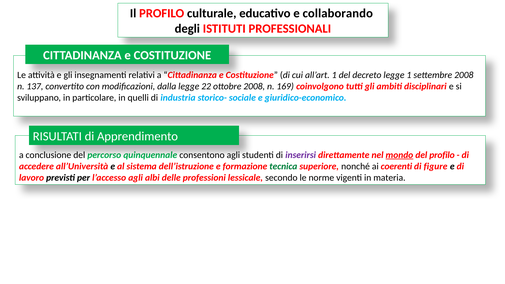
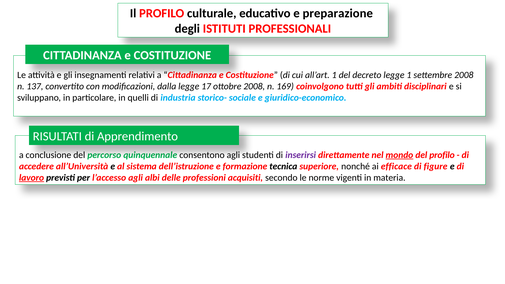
collaborando: collaborando -> preparazione (338, 13)
22: 22 -> 17 (206, 86)
tecnica colour: green -> black (283, 166)
coerenti: coerenti -> efficace (396, 166)
lavoro underline: none -> present (32, 178)
lessicale: lessicale -> acquisiti (245, 178)
